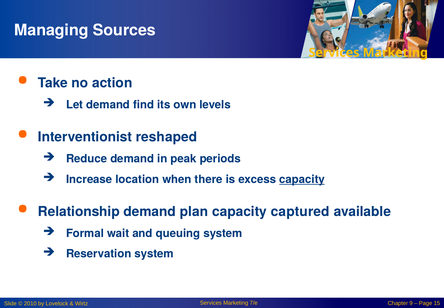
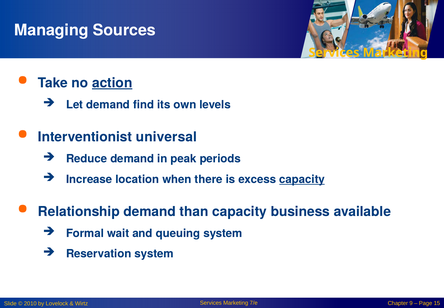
action underline: none -> present (112, 83)
reshaped: reshaped -> universal (166, 137)
plan: plan -> than (194, 211)
captured: captured -> business (300, 211)
